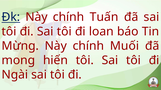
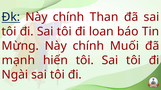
Tuấn: Tuấn -> Than (104, 17)
mong: mong -> mạnh (18, 61)
